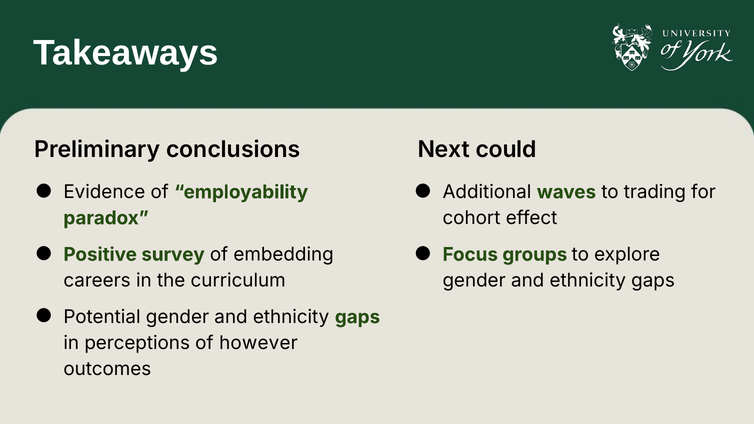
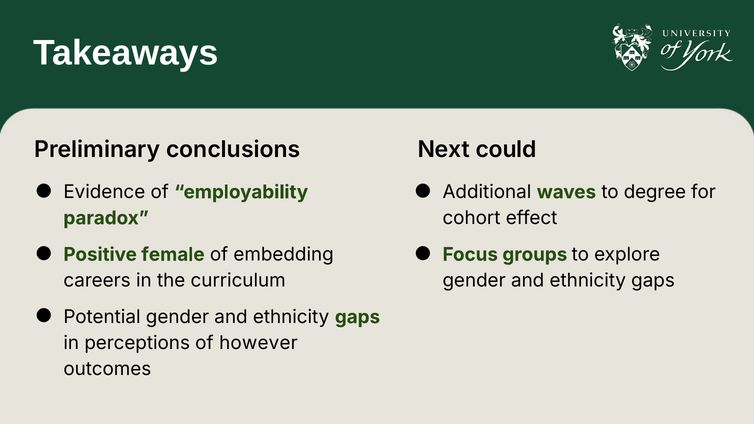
trading: trading -> degree (655, 192)
survey: survey -> female (173, 255)
